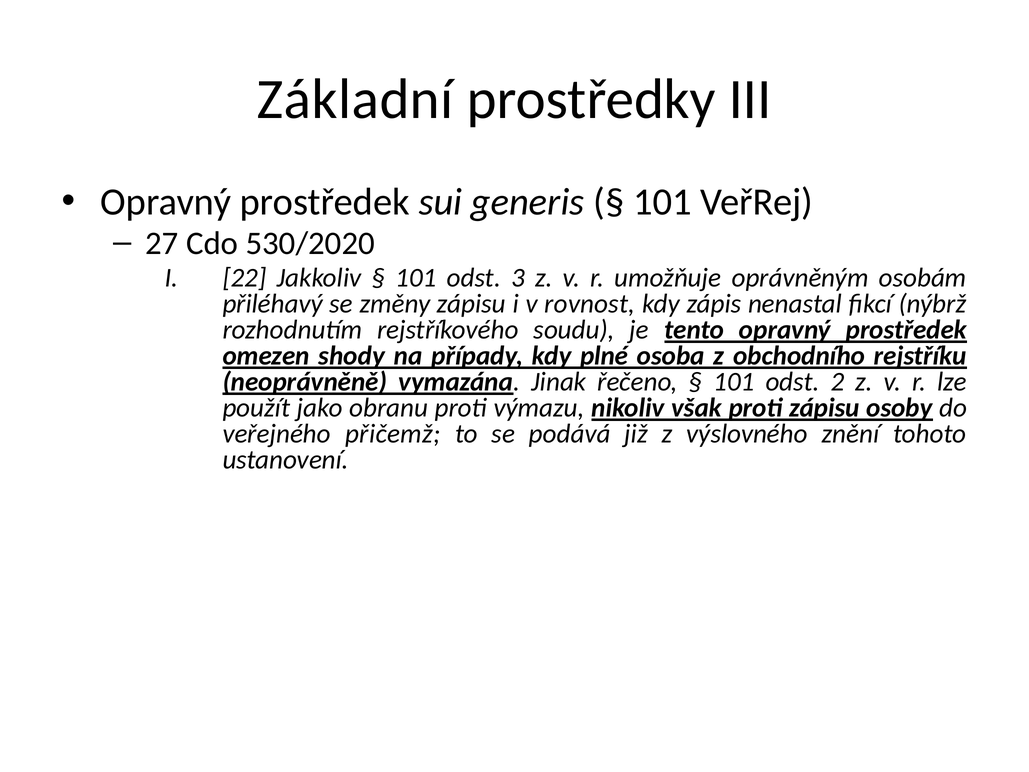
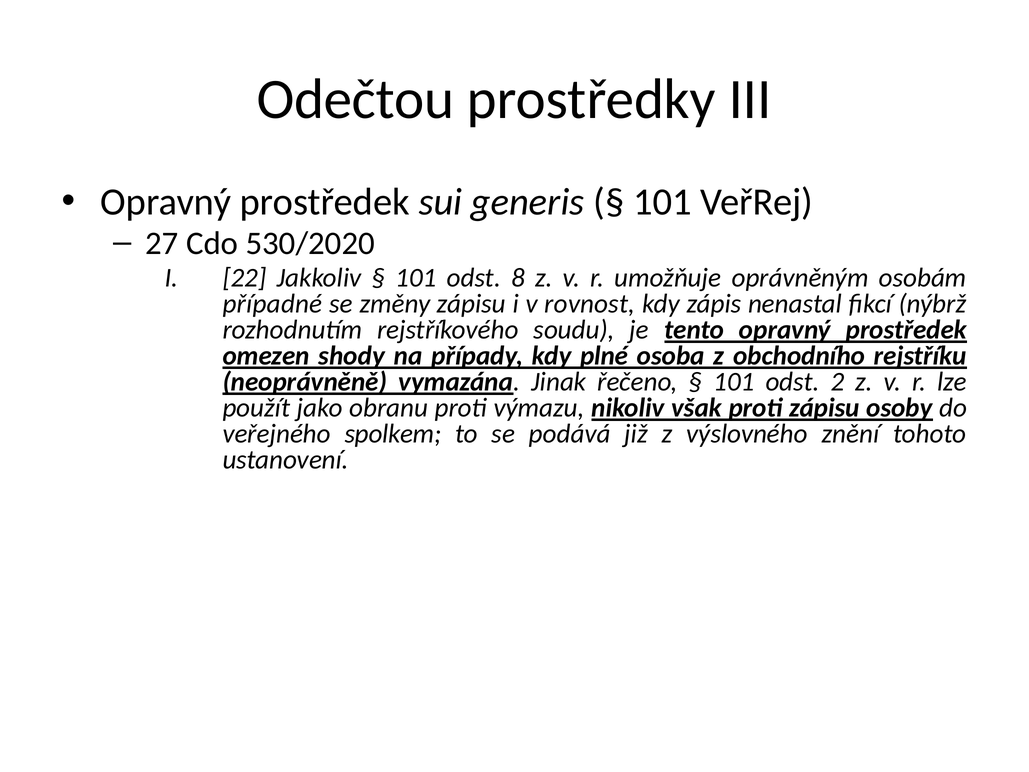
Základní: Základní -> Odečtou (356, 99)
3: 3 -> 8 (518, 278)
přiléhavý: přiléhavý -> případné (272, 304)
přičemž: přičemž -> spolkem (393, 434)
